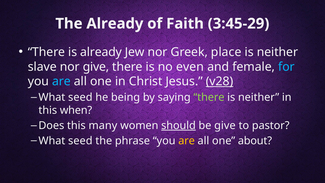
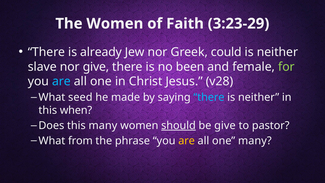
The Already: Already -> Women (115, 24)
3:45-29: 3:45-29 -> 3:23-29 (239, 24)
place: place -> could (226, 52)
even: even -> been (190, 67)
for colour: light blue -> light green (286, 67)
v28 underline: present -> none (220, 81)
being: being -> made (126, 97)
there colour: light green -> light blue (209, 97)
seed: seed -> from (80, 141)
one about: about -> many (255, 141)
